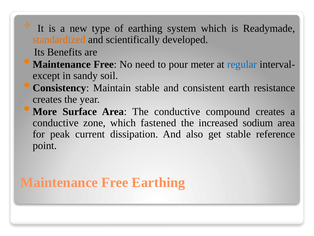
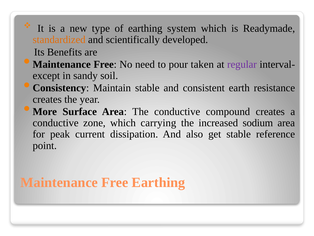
meter: meter -> taken (202, 64)
regular colour: blue -> purple (242, 64)
fastened: fastened -> carrying (158, 123)
